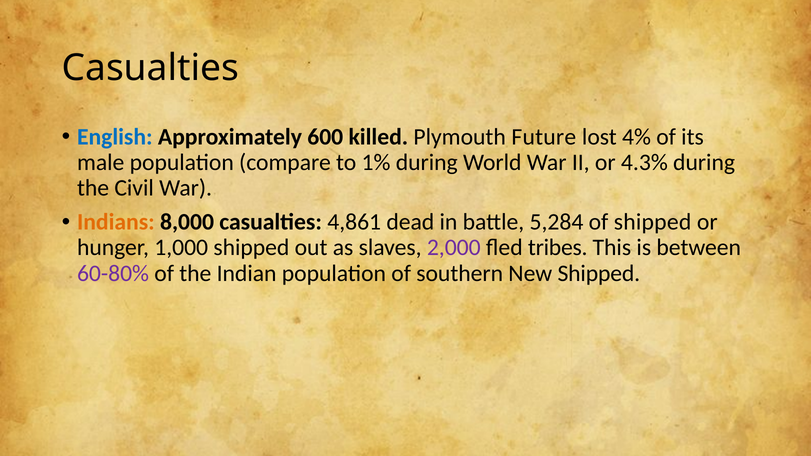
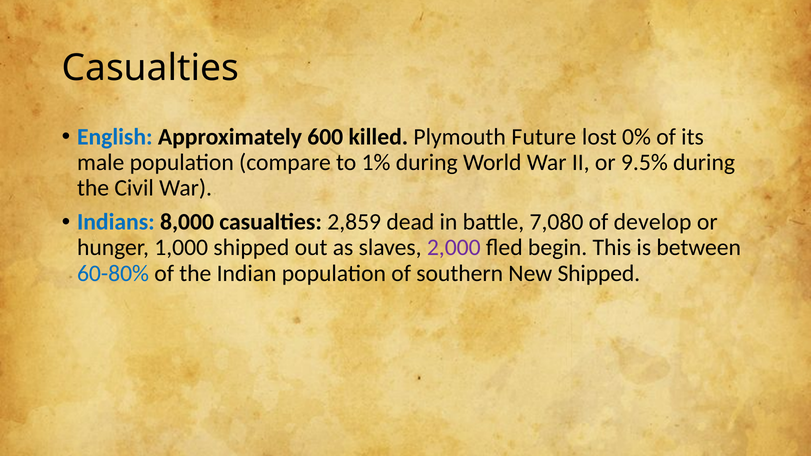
4%: 4% -> 0% (636, 137)
4.3%: 4.3% -> 9.5% (644, 163)
Indians colour: orange -> blue (116, 222)
4,861: 4,861 -> 2,859 (354, 222)
5,284: 5,284 -> 7,080 (556, 222)
of shipped: shipped -> develop (653, 222)
tribes: tribes -> begin (558, 248)
60-80% colour: purple -> blue (113, 273)
